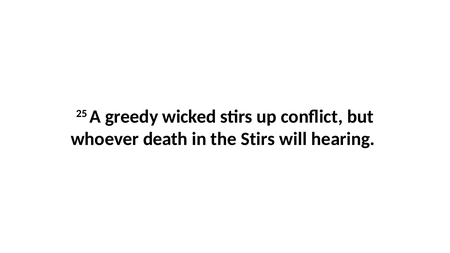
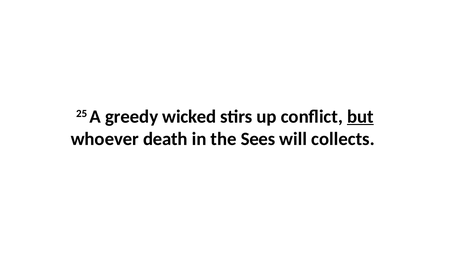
but underline: none -> present (360, 117)
the Stirs: Stirs -> Sees (258, 139)
hearing: hearing -> collects (343, 139)
